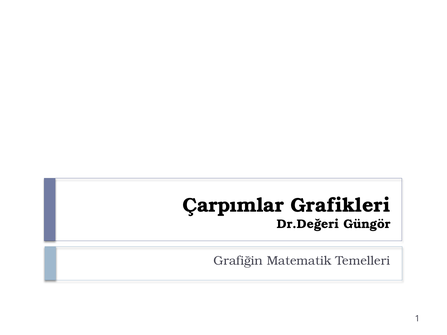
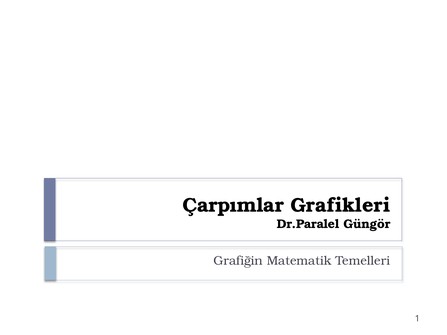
Dr.Değeri: Dr.Değeri -> Dr.Paralel (308, 224)
